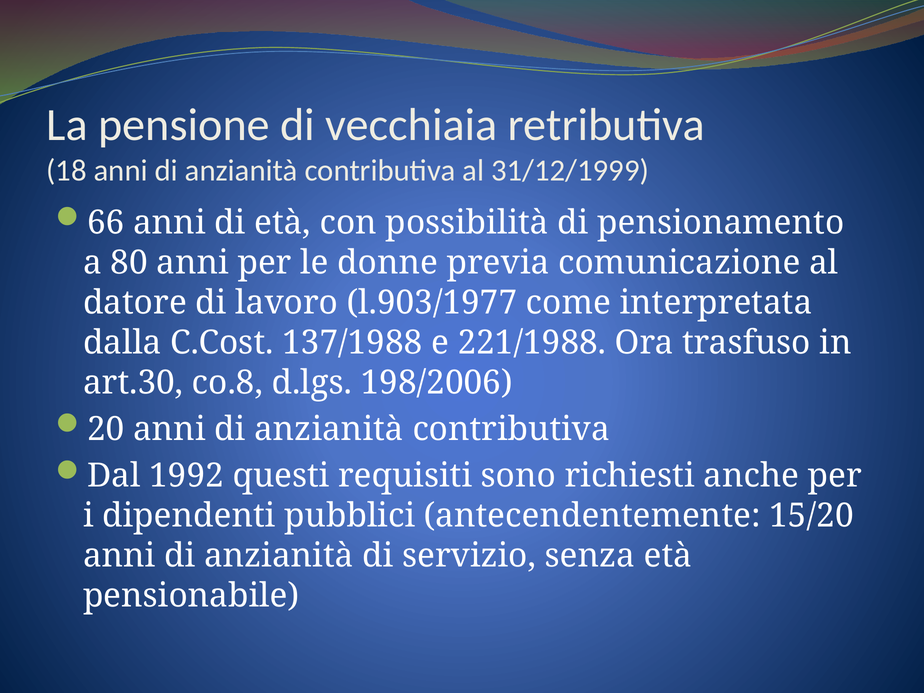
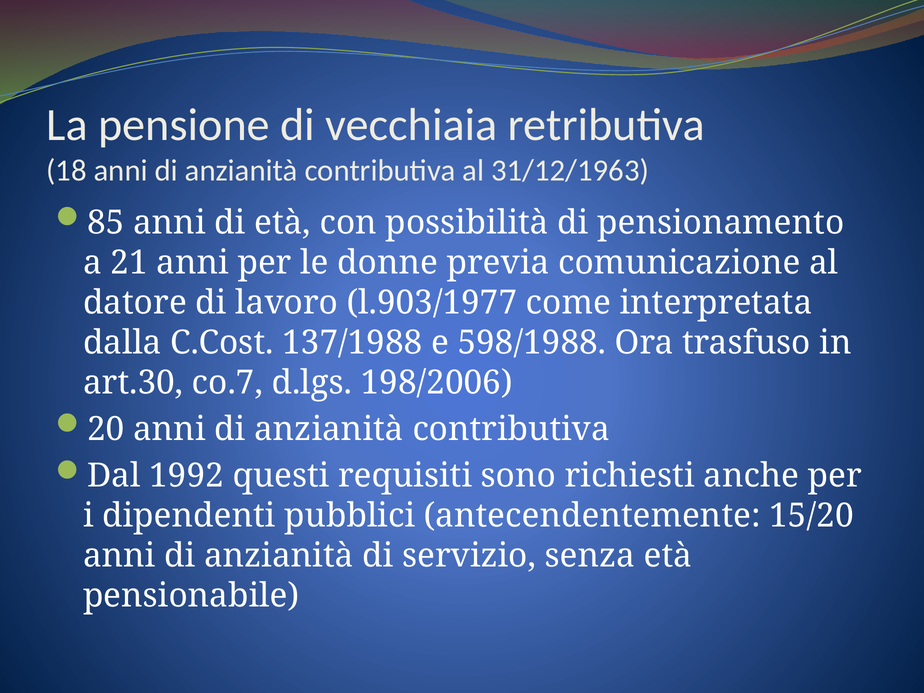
31/12/1999: 31/12/1999 -> 31/12/1963 (570, 170)
66: 66 -> 85 (106, 223)
80: 80 -> 21 (129, 263)
221/1988: 221/1988 -> 598/1988 (532, 343)
co.8: co.8 -> co.7 (227, 383)
